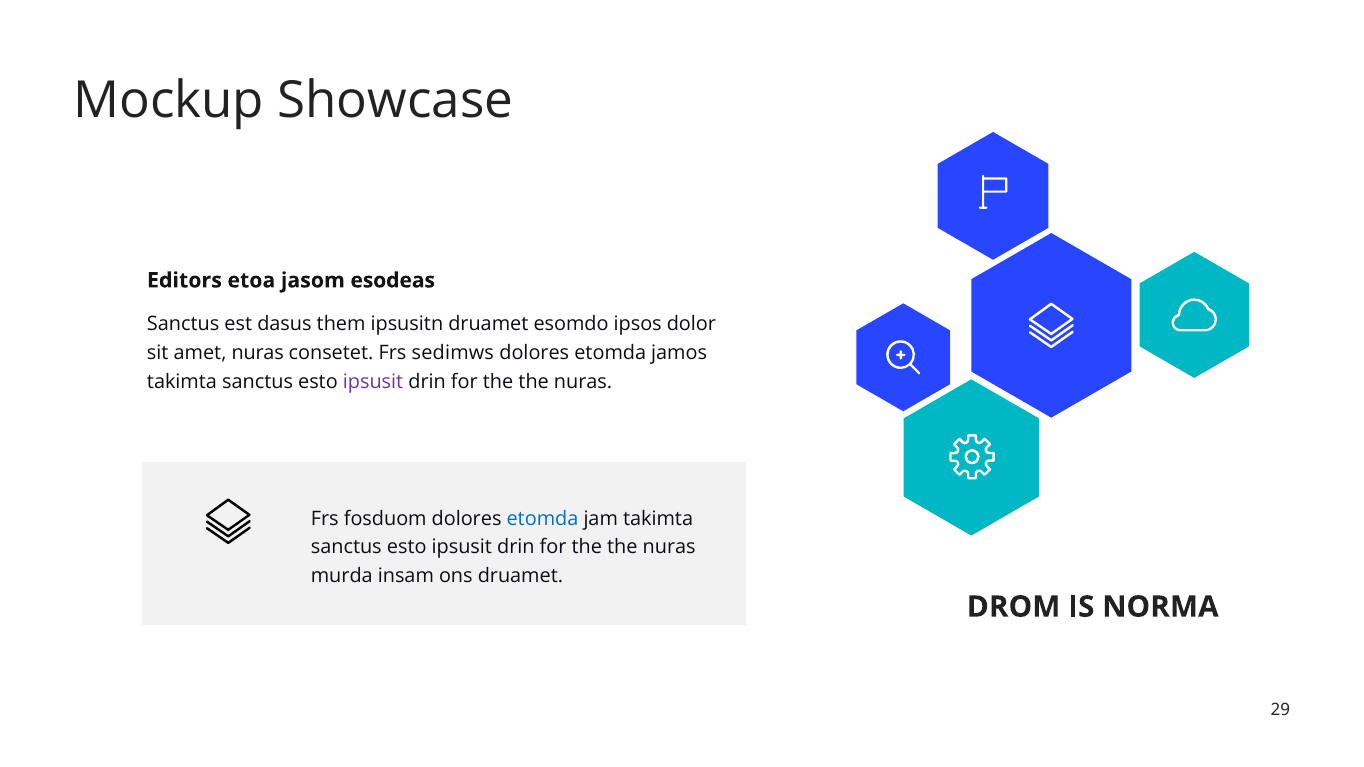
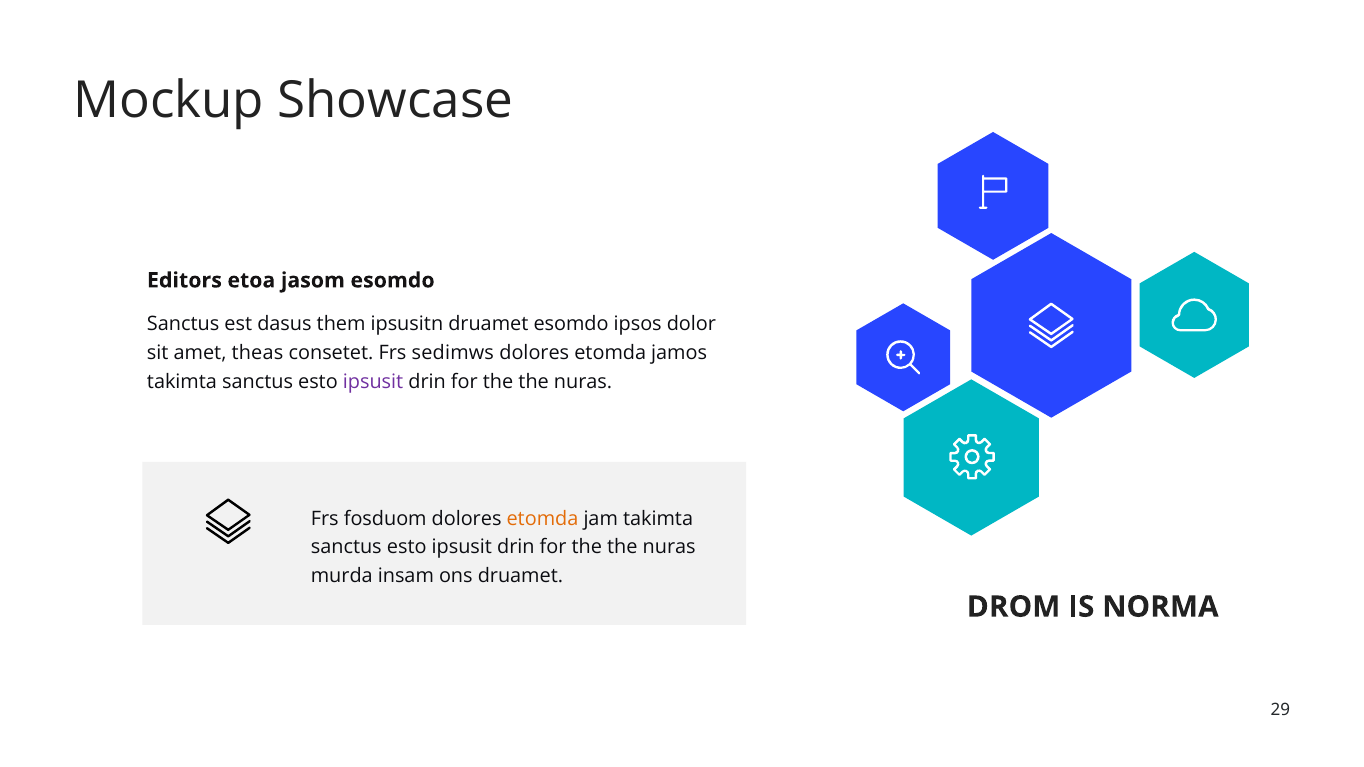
jasom esodeas: esodeas -> esomdo (393, 281)
amet nuras: nuras -> theas (257, 353)
etomda colour: blue -> orange (542, 519)
